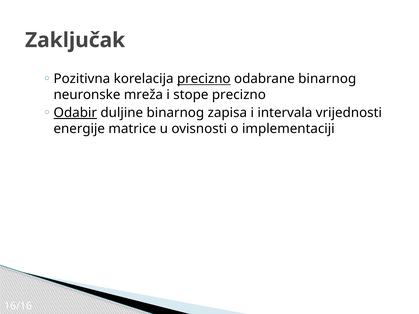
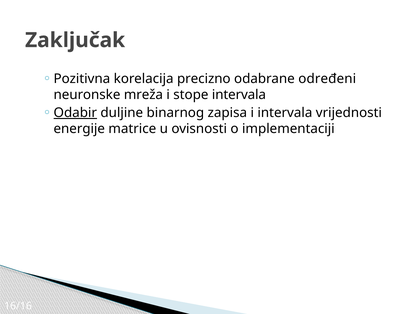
precizno underline: present -> none (204, 79)
odabrane binarnog: binarnog -> određeni (327, 79)
stope precizno: precizno -> intervala (239, 95)
